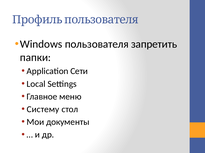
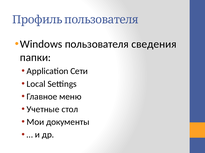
запретить: запретить -> сведения (154, 44)
Систему: Систему -> Учетные (43, 110)
